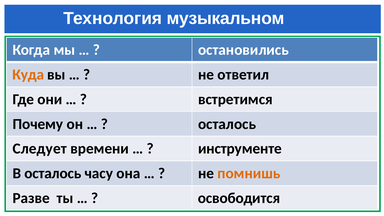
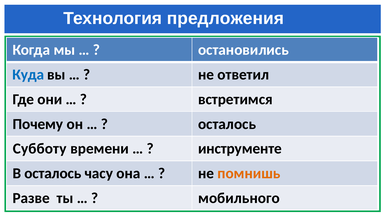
музыкальном: музыкальном -> предложения (225, 18)
Куда colour: orange -> blue (28, 75)
Следует: Следует -> Субботу (40, 149)
освободится: освободится -> мобильного (239, 198)
